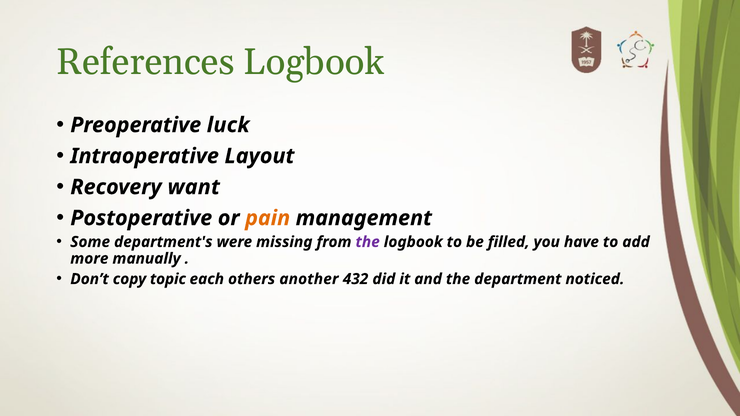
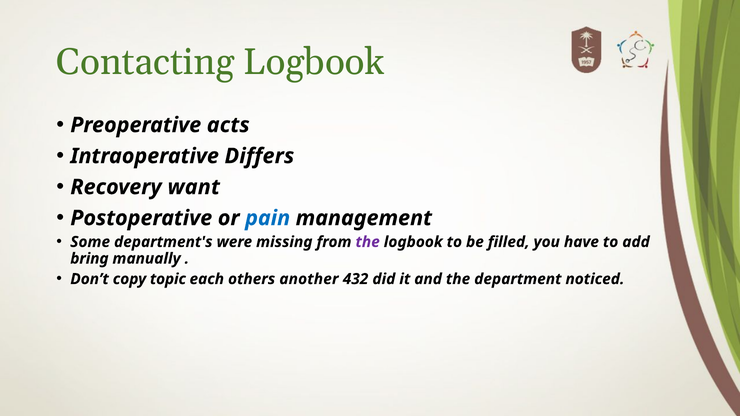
References: References -> Contacting (145, 62)
luck: luck -> acts (228, 125)
Layout: Layout -> Differs (259, 156)
pain colour: orange -> blue (268, 218)
more: more -> bring (89, 259)
